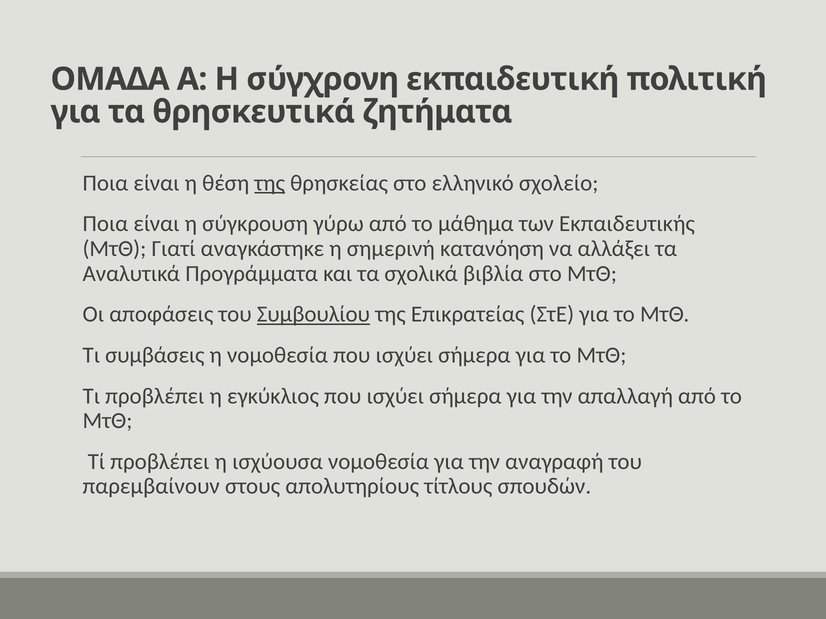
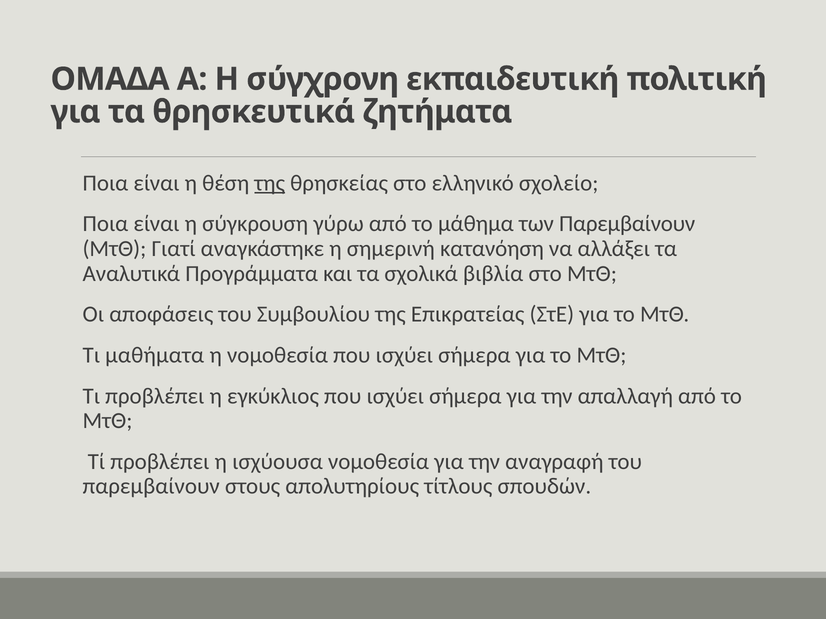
των Εκπαιδευτικής: Εκπαιδευτικής -> Παρεμβαίνουν (627, 224)
Συμβουλίου underline: present -> none (313, 315)
συμβάσεις: συμβάσεις -> μαθήματα (155, 355)
